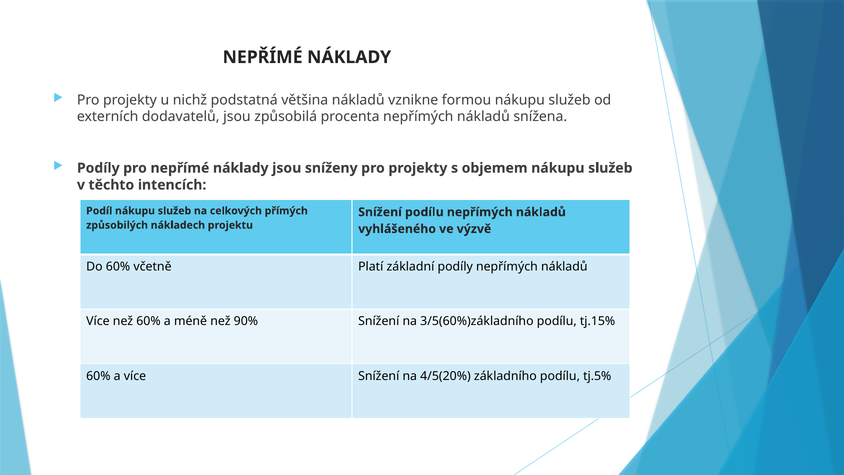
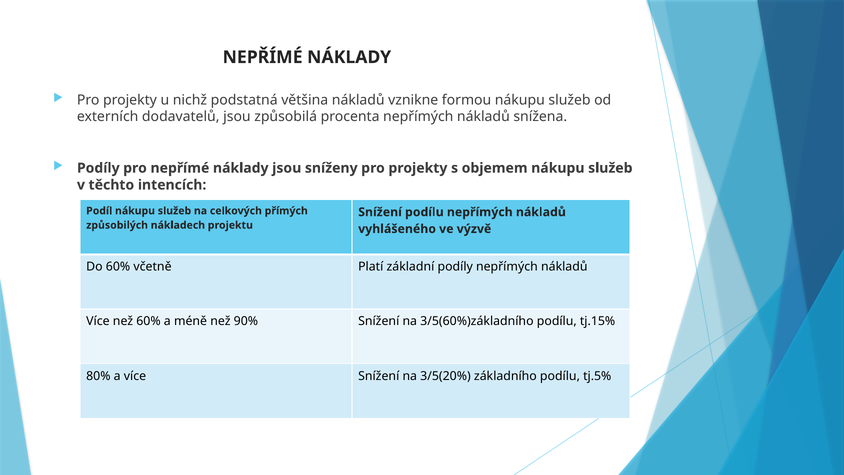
60%: 60% -> 80% (98, 376)
4/5(20%: 4/5(20% -> 3/5(20% (445, 376)
